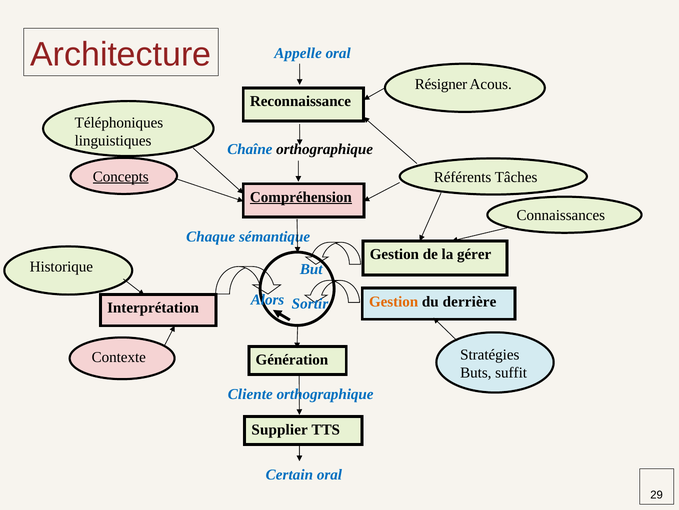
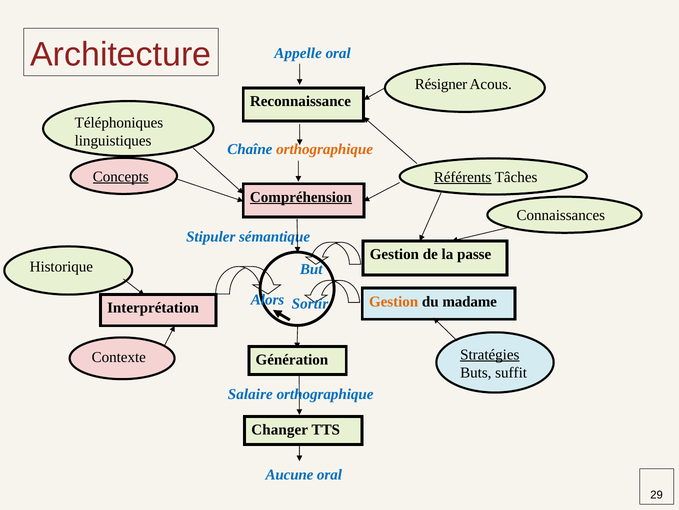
orthographique colour: black -> orange (325, 149)
Référents underline: none -> present (463, 177)
Chaque: Chaque -> Stipuler (211, 236)
gérer: gérer -> passe (474, 254)
derrière: derrière -> madame (470, 301)
Stratégies underline: none -> present (490, 354)
Cliente: Cliente -> Salaire (250, 394)
Supplier: Supplier -> Changer (280, 429)
Certain: Certain -> Aucune (290, 474)
